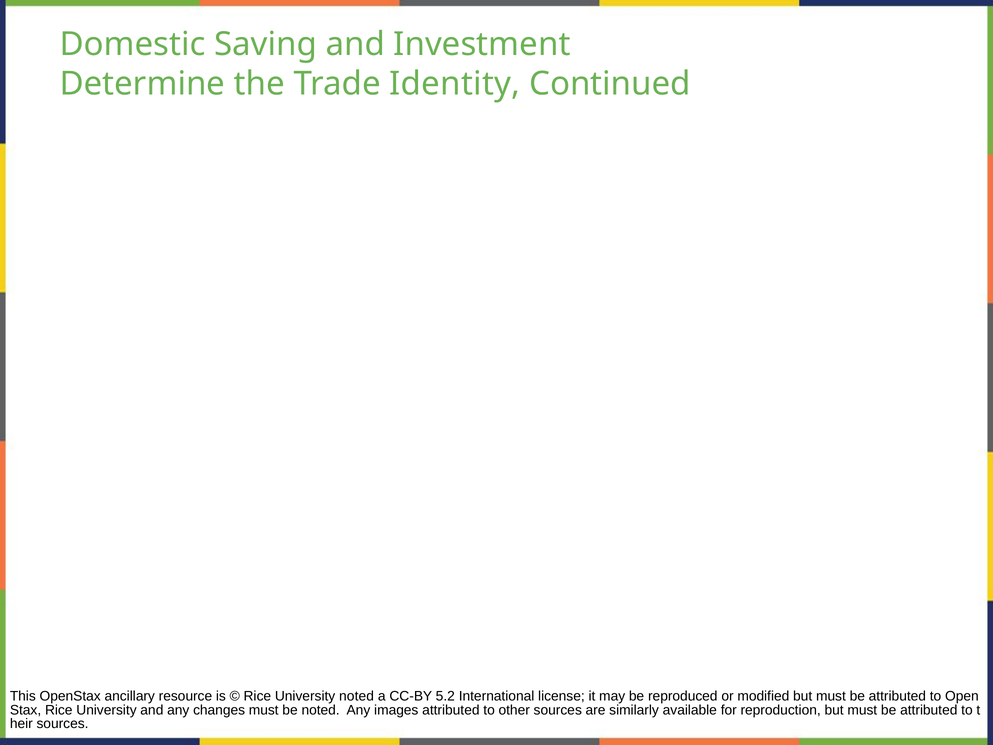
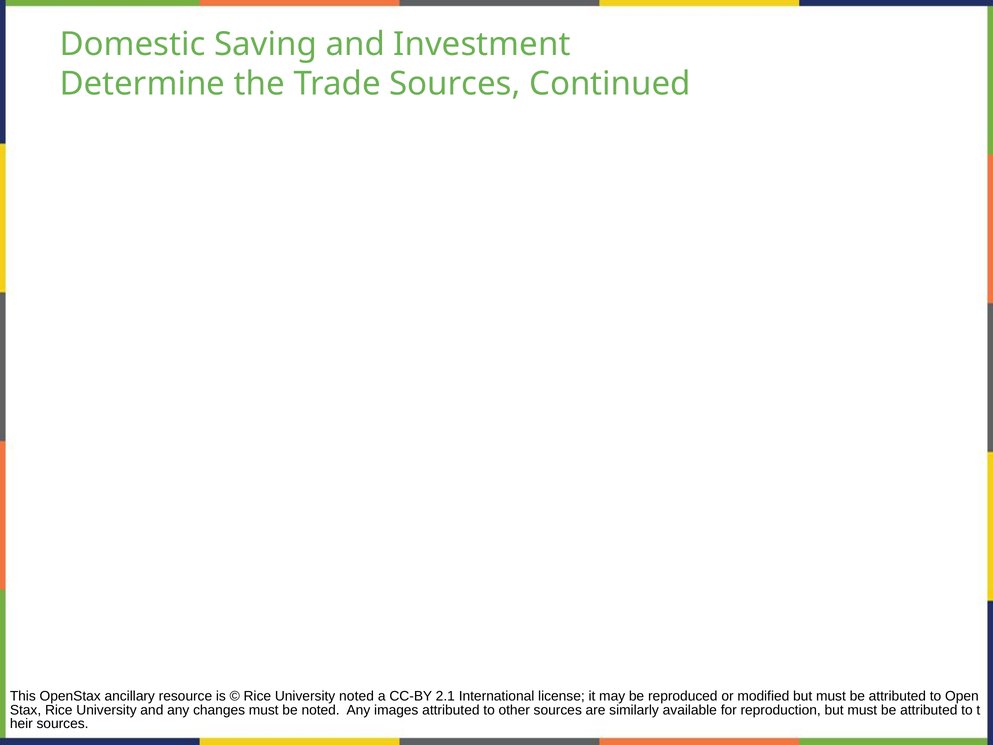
Trade Identity: Identity -> Sources (455, 84)
5.2: 5.2 -> 2.1 (445, 696)
